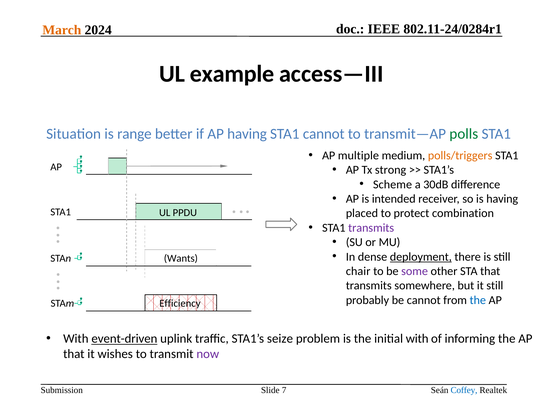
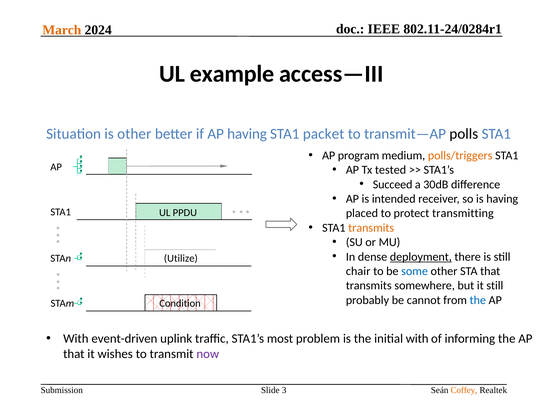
is range: range -> other (134, 134)
STA1 cannot: cannot -> packet (324, 134)
polls colour: green -> black (464, 134)
multiple: multiple -> program (359, 156)
strong: strong -> tested (391, 170)
Scheme: Scheme -> Succeed (393, 184)
combination: combination -> transmitting (463, 213)
transmits colour: purple -> orange (371, 228)
Wants: Wants -> Utilize (181, 259)
some colour: purple -> blue (415, 271)
Efficiency: Efficiency -> Condition (180, 304)
event-driven underline: present -> none (124, 339)
seize: seize -> most (280, 339)
7: 7 -> 3 (284, 391)
Coffey colour: blue -> orange (464, 391)
